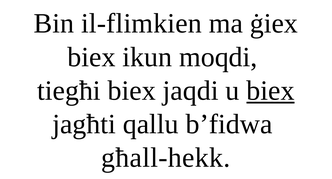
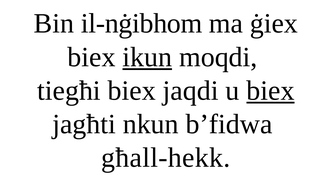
il-flimkien: il-flimkien -> il-nġibhom (142, 23)
ikun underline: none -> present (147, 57)
qallu: qallu -> nkun (151, 124)
